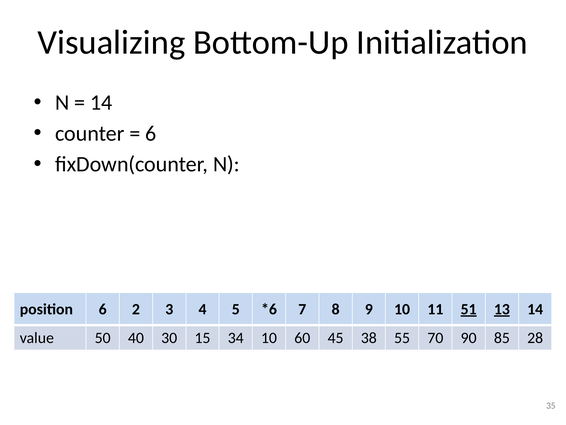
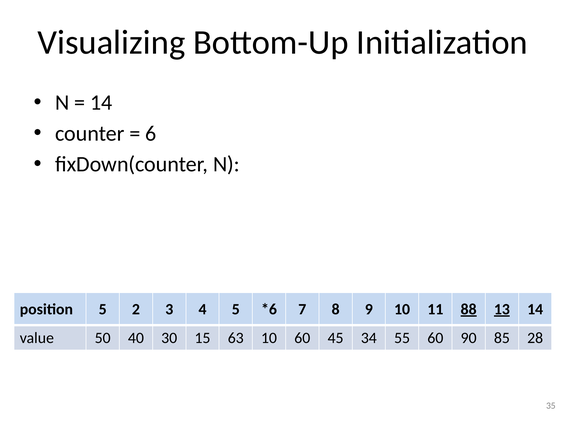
position 6: 6 -> 5 (103, 309)
51: 51 -> 88 (469, 309)
34: 34 -> 63 (236, 337)
38: 38 -> 34 (369, 337)
55 70: 70 -> 60 (435, 337)
